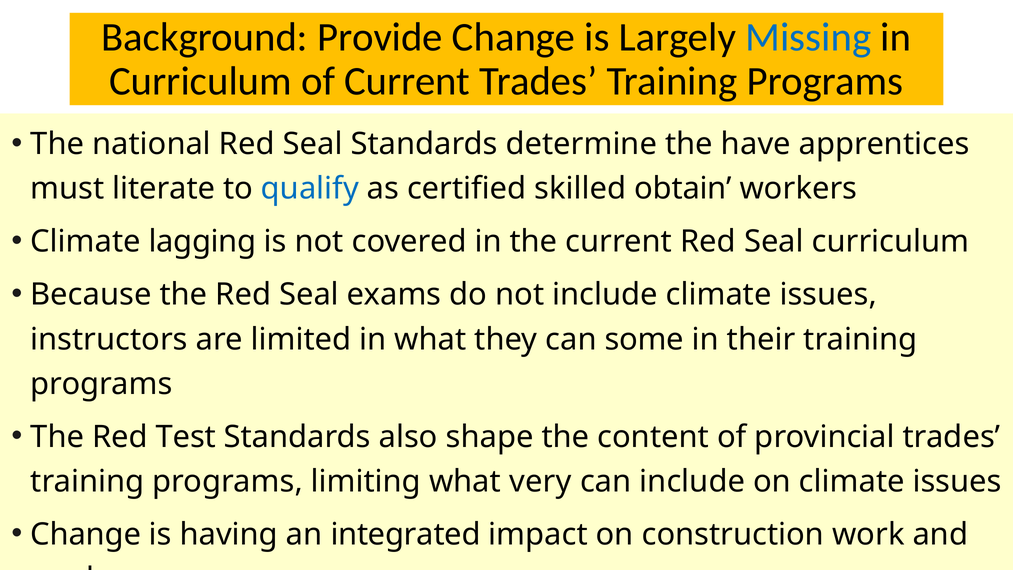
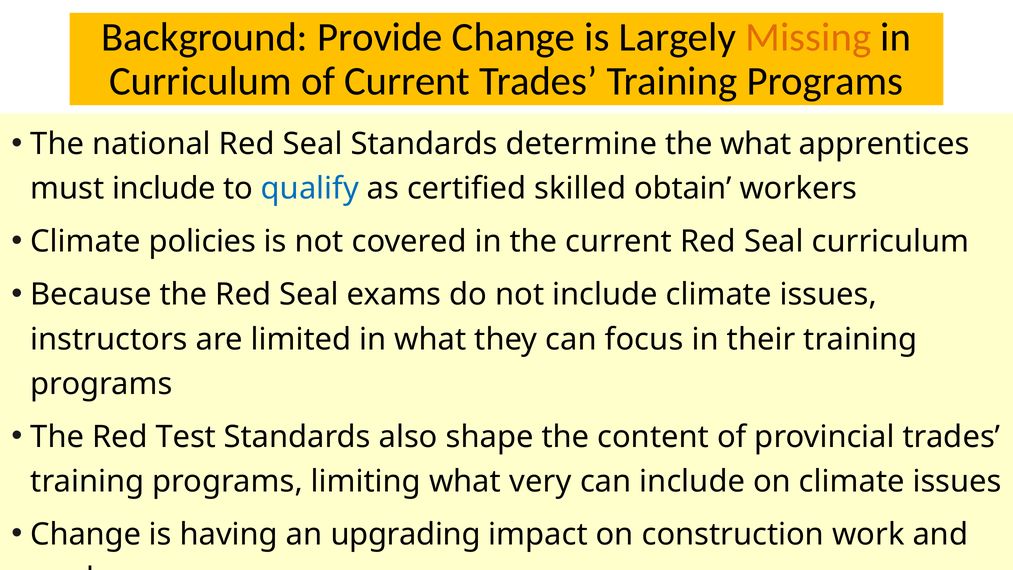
Missing colour: blue -> orange (808, 37)
the have: have -> what (756, 144)
must literate: literate -> include (164, 189)
lagging: lagging -> policies (202, 242)
some: some -> focus (644, 339)
integrated: integrated -> upgrading (406, 534)
